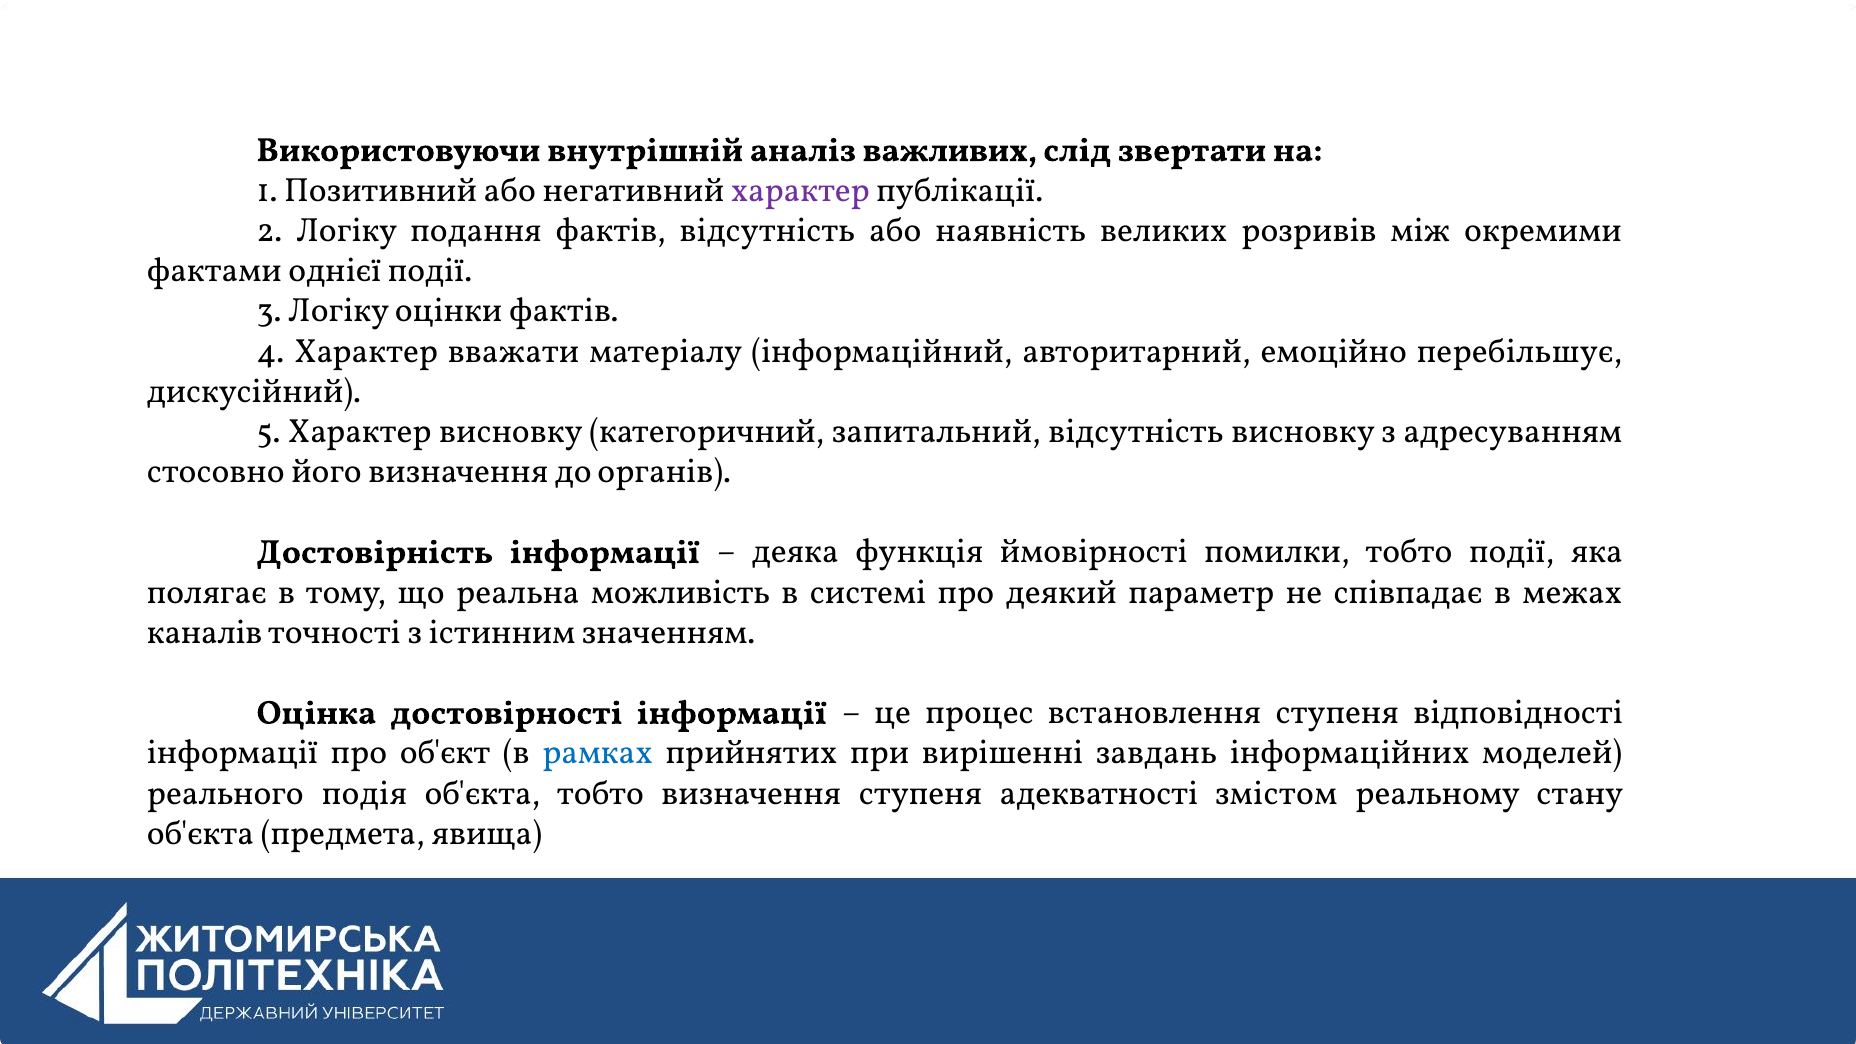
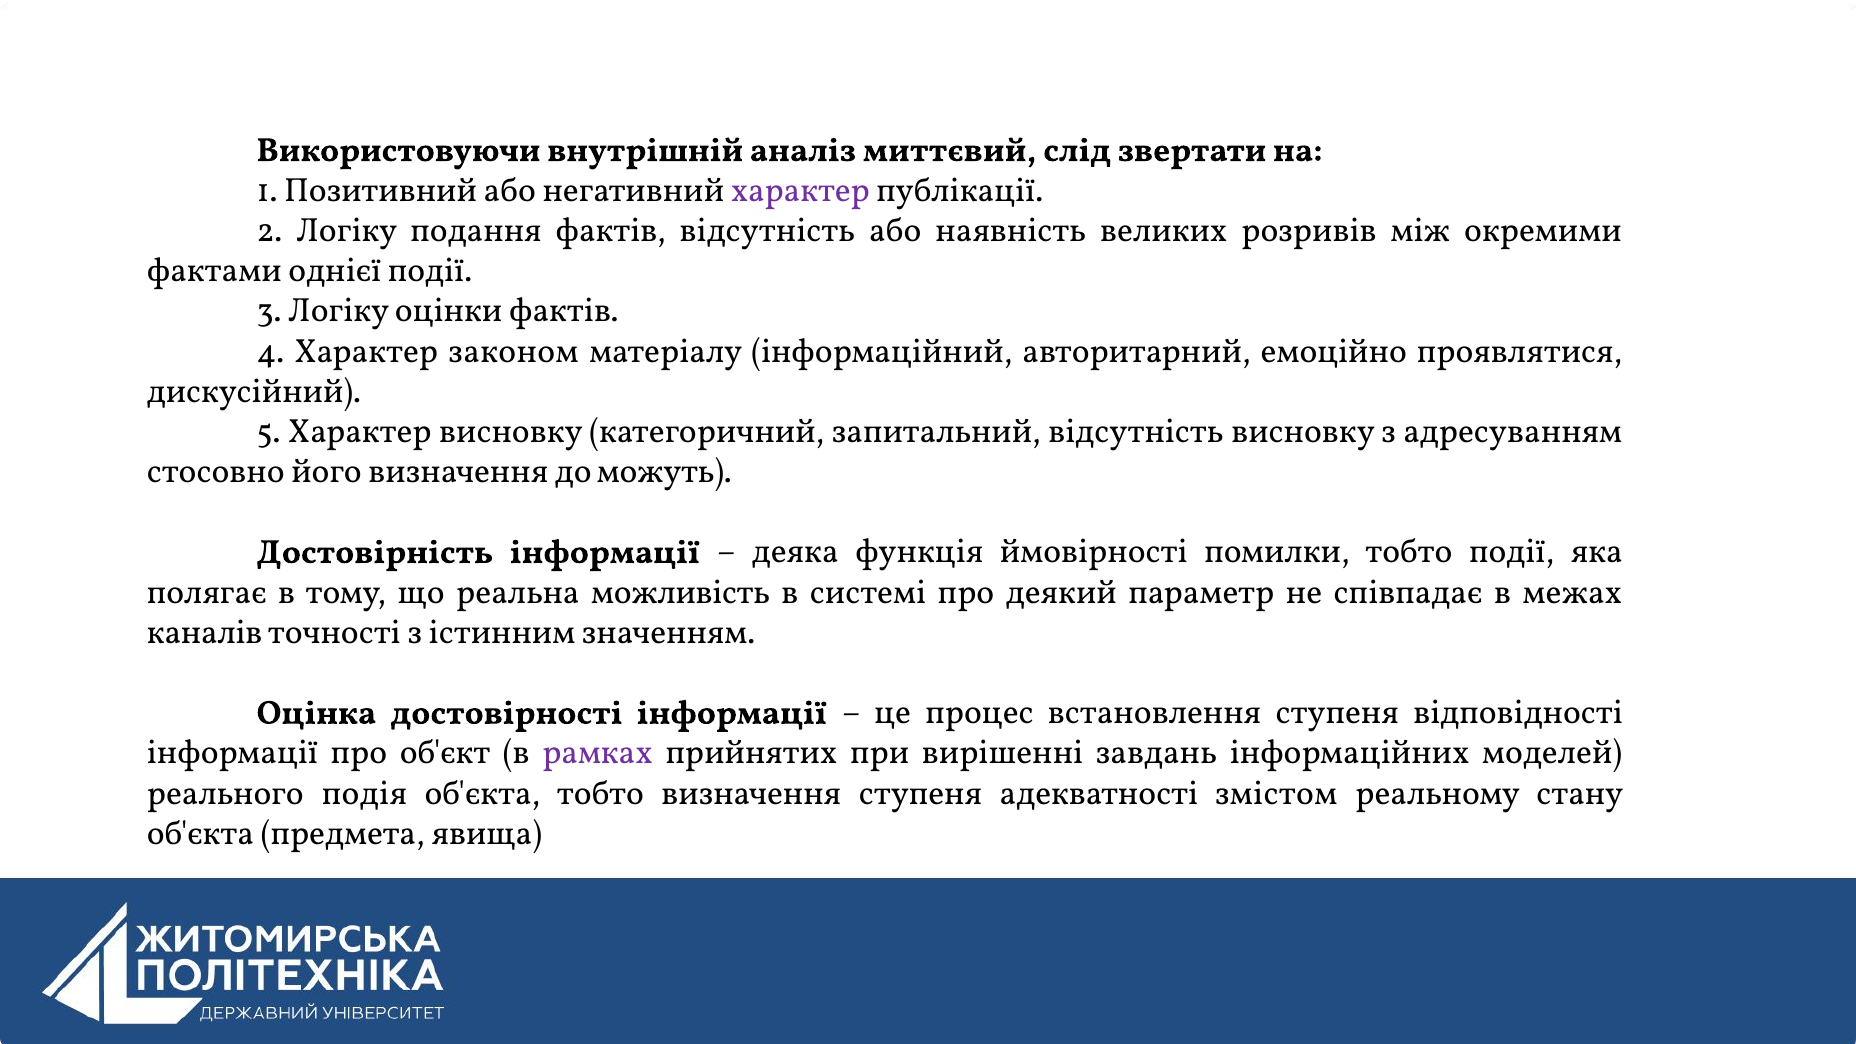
важливих: важливих -> миттєвий (950, 150)
вважати: вважати -> законом (513, 351)
перебільшує: перебільшує -> проявлятися (1520, 351)
органів: органів -> можуть (664, 472)
рамках colour: blue -> purple (598, 753)
